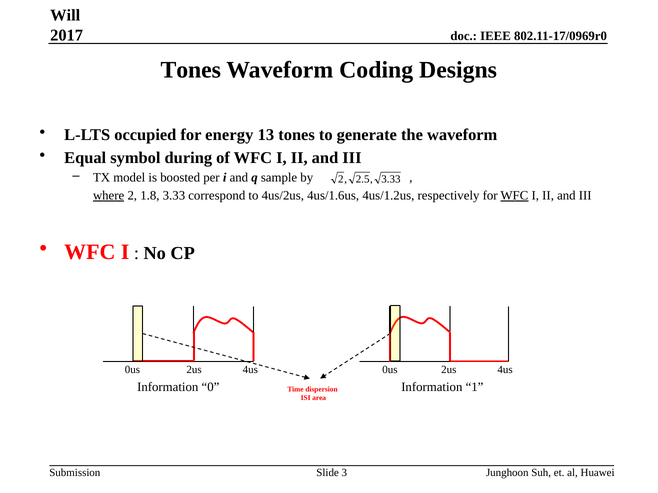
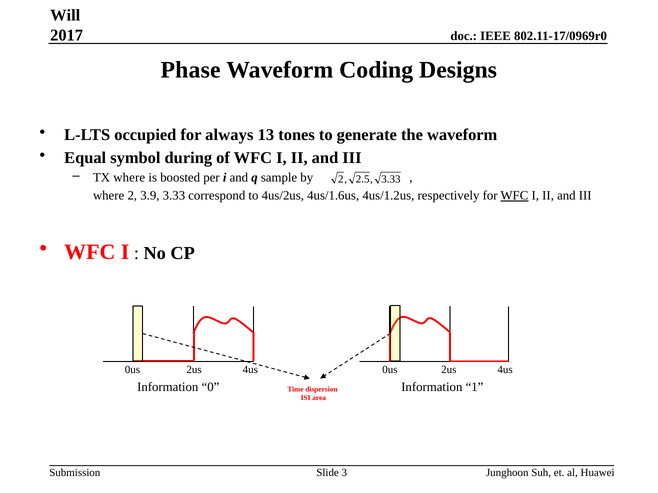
Tones: Tones -> Phase (191, 70)
energy: energy -> always (229, 135)
TX model: model -> where (129, 178)
where underline: present -> none (109, 196)
1.8: 1.8 -> 3.9 (150, 196)
